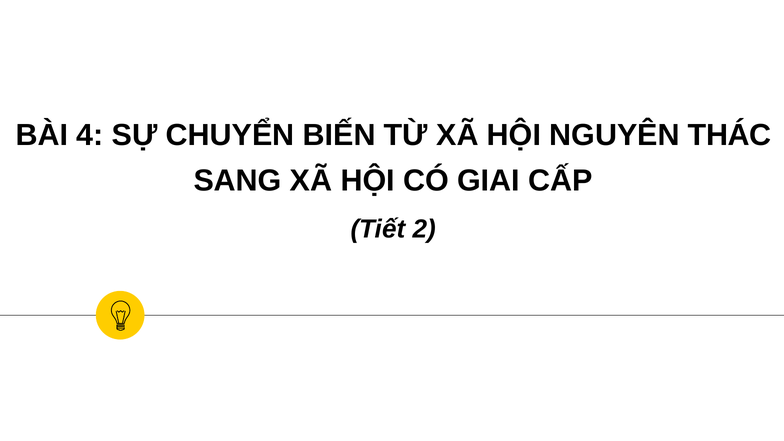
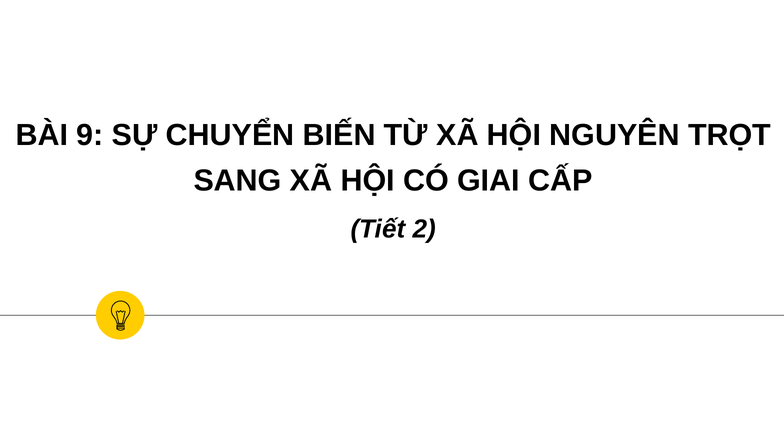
4: 4 -> 9 (90, 135)
THÁC: THÁC -> TRỌT (729, 135)
